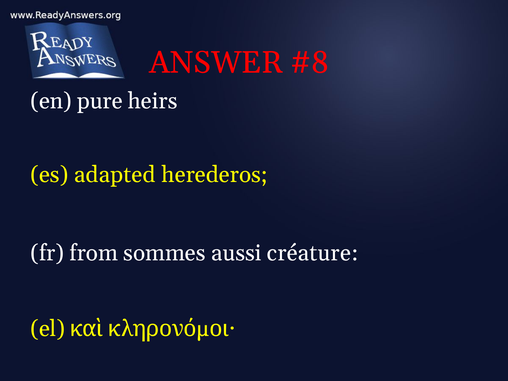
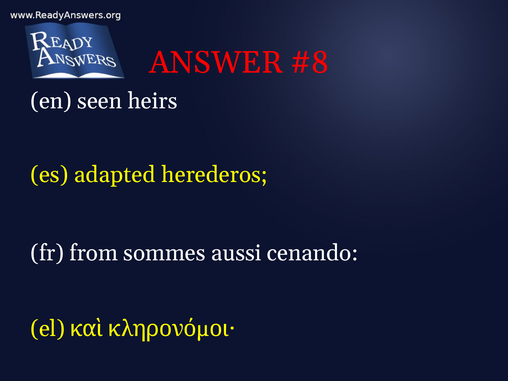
pure: pure -> seen (100, 101)
créature: créature -> cenando (313, 253)
